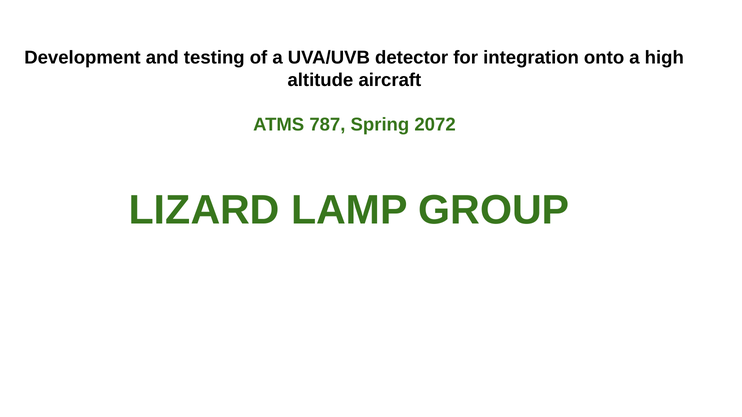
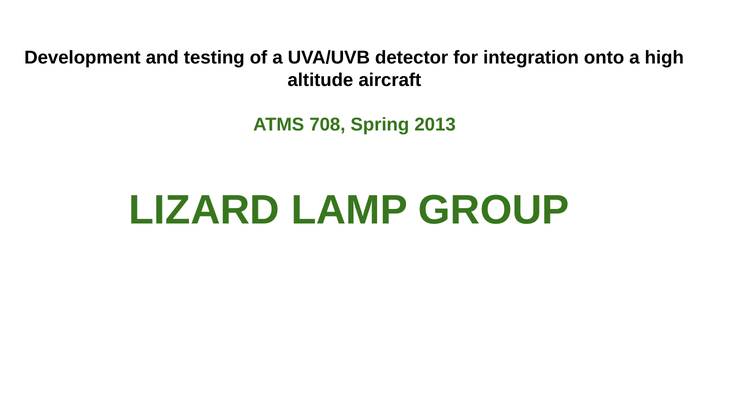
787: 787 -> 708 (327, 125)
2072: 2072 -> 2013 (435, 125)
